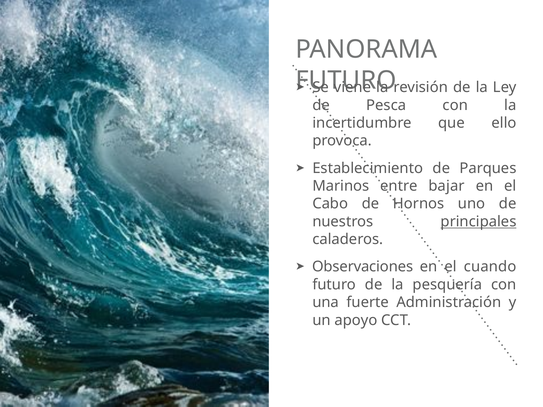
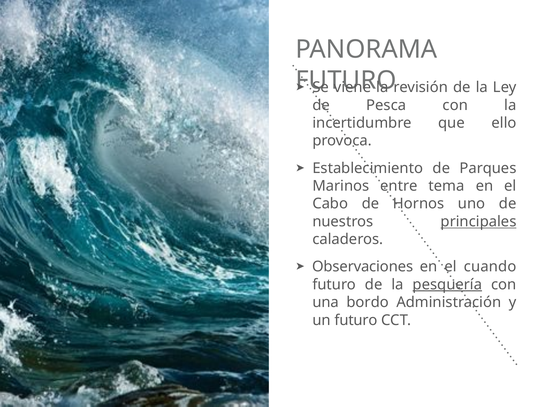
bajar: bajar -> tema (447, 186)
pesquería underline: none -> present (447, 285)
fuerte: fuerte -> bordo (368, 303)
un apoyo: apoyo -> futuro (356, 320)
